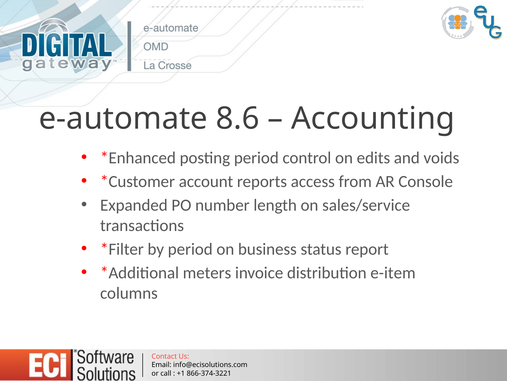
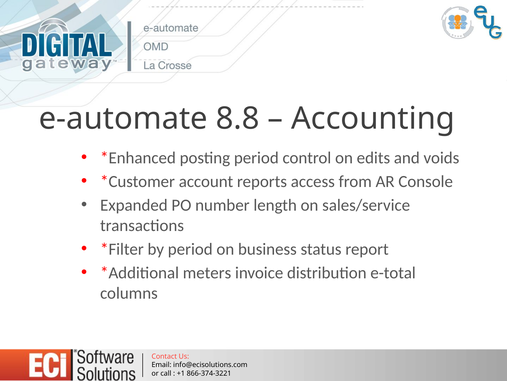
8.6: 8.6 -> 8.8 (238, 118)
e-item: e-item -> e-total (393, 272)
